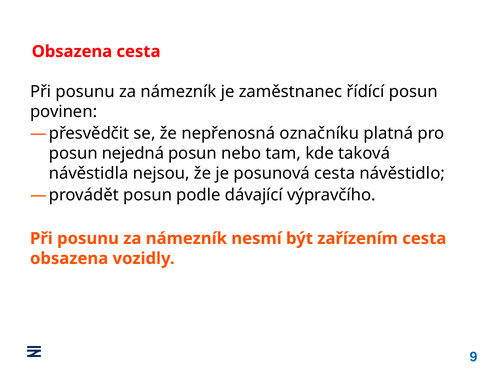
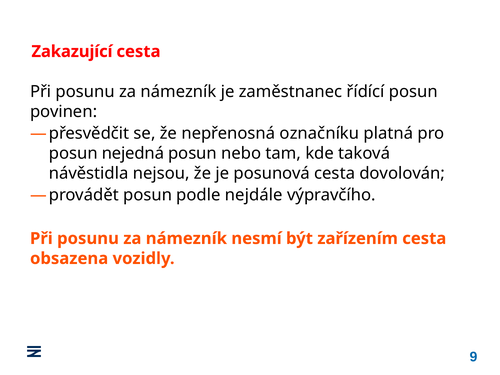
Obsazena: Obsazena -> Zakazující (72, 52)
návěstidlo: návěstidlo -> dovolován (402, 173)
dávající: dávající -> nejdále (254, 195)
